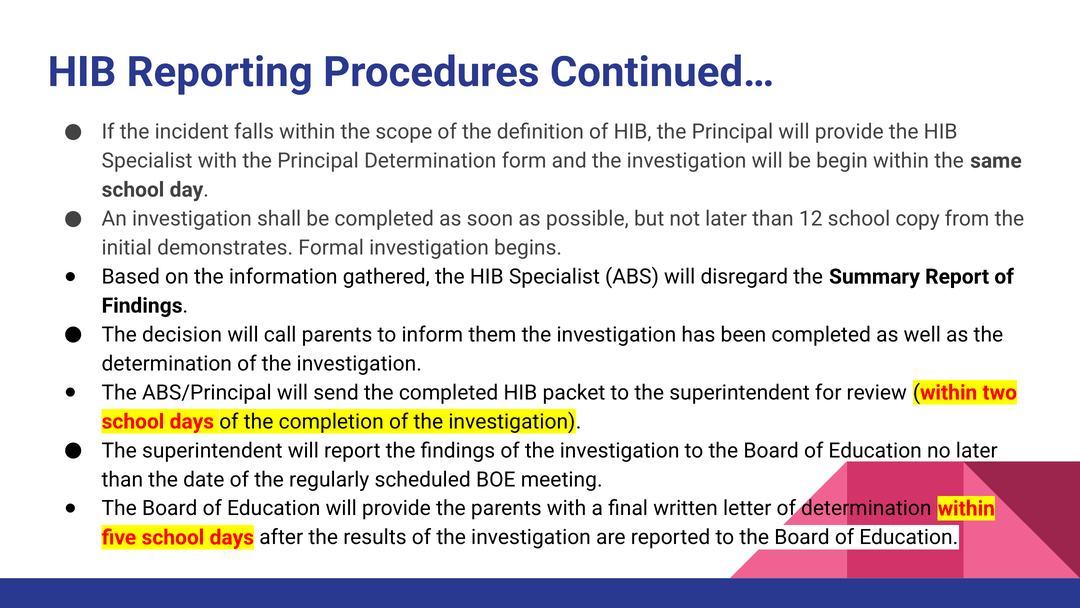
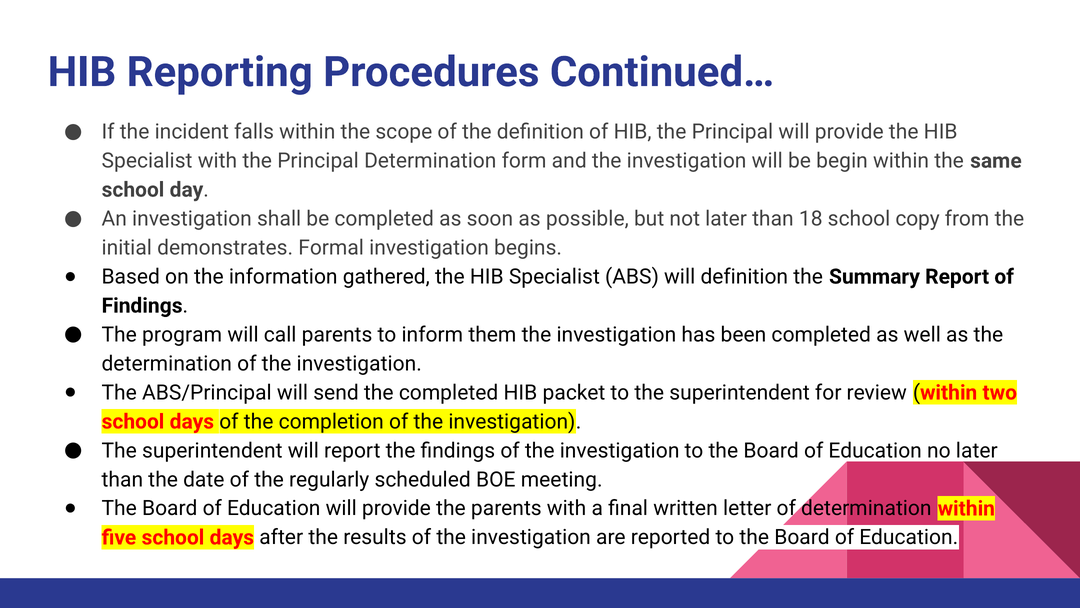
12: 12 -> 18 (811, 219)
will disregard: disregard -> definition (744, 277)
decision: decision -> program (182, 334)
